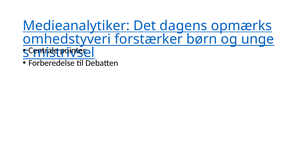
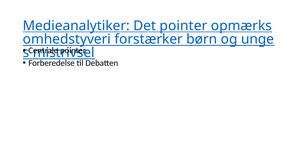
Det dagens: dagens -> pointer (183, 26)
